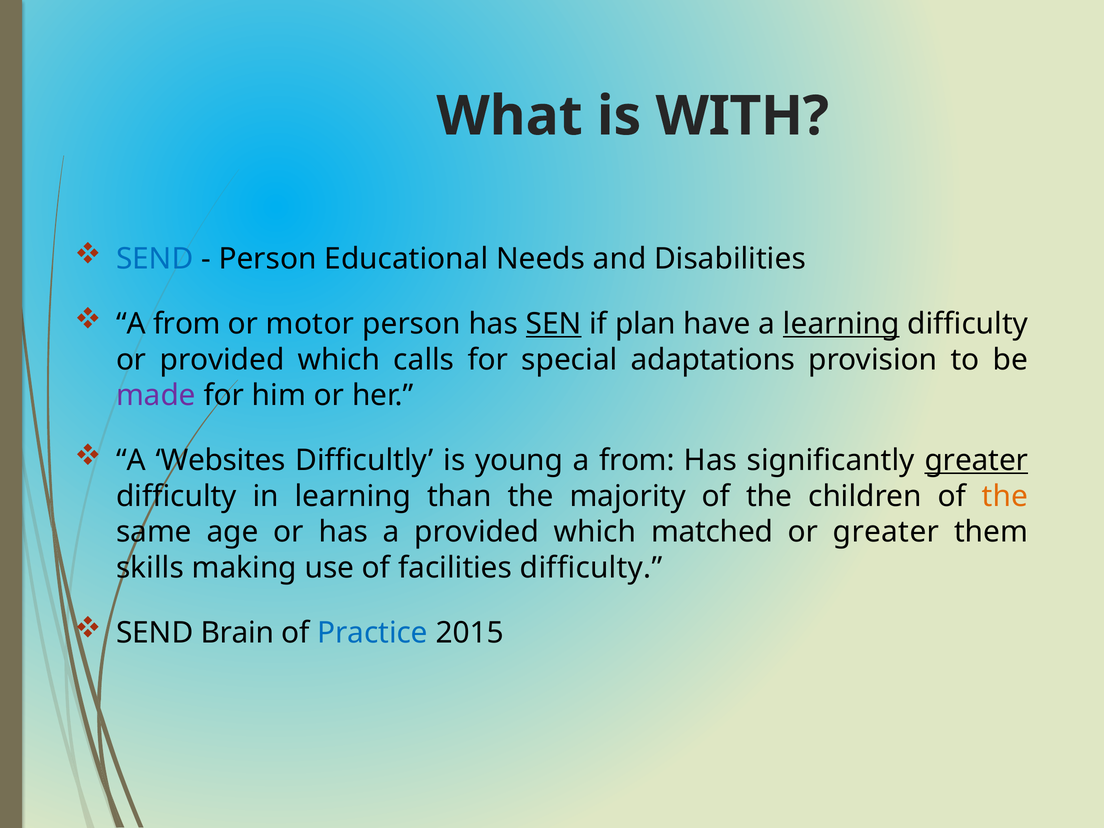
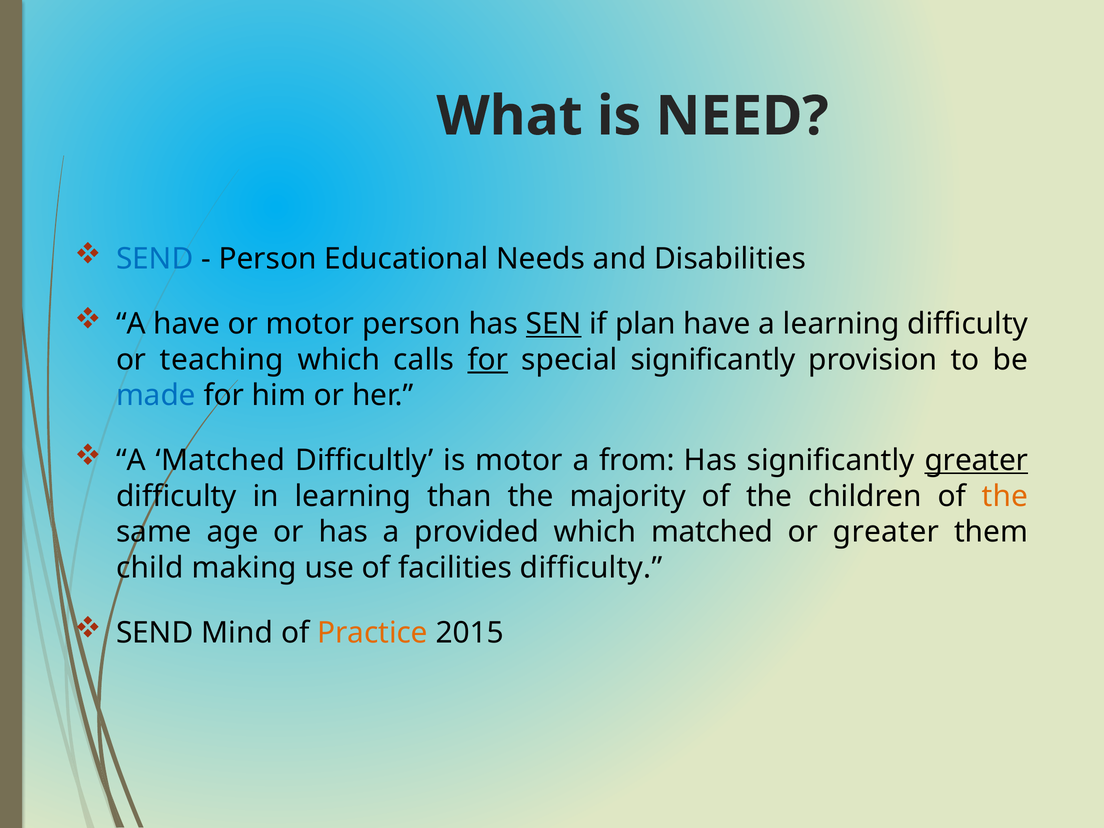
WITH: WITH -> NEED (742, 116)
from: from -> have (187, 324)
learning underline: present -> none (841, 324)
or provided: provided -> teaching (222, 360)
for underline: none -> present (488, 360)
special adaptations: adaptations -> significantly (713, 360)
made colour: purple -> blue (156, 396)
A Websites: Websites -> Matched (220, 460)
is young: young -> motor (519, 460)
skills: skills -> child (150, 568)
Brain: Brain -> Mind (237, 633)
Practice colour: blue -> orange (372, 633)
